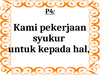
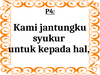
pekerjaan: pekerjaan -> jantungku (63, 27)
